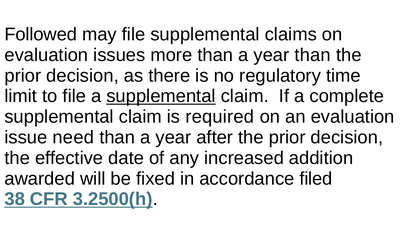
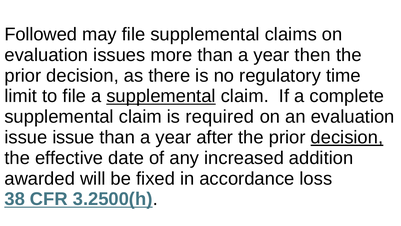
year than: than -> then (313, 55)
issue need: need -> issue (73, 137)
decision underline: none -> present (347, 137)
filed: filed -> loss (316, 178)
